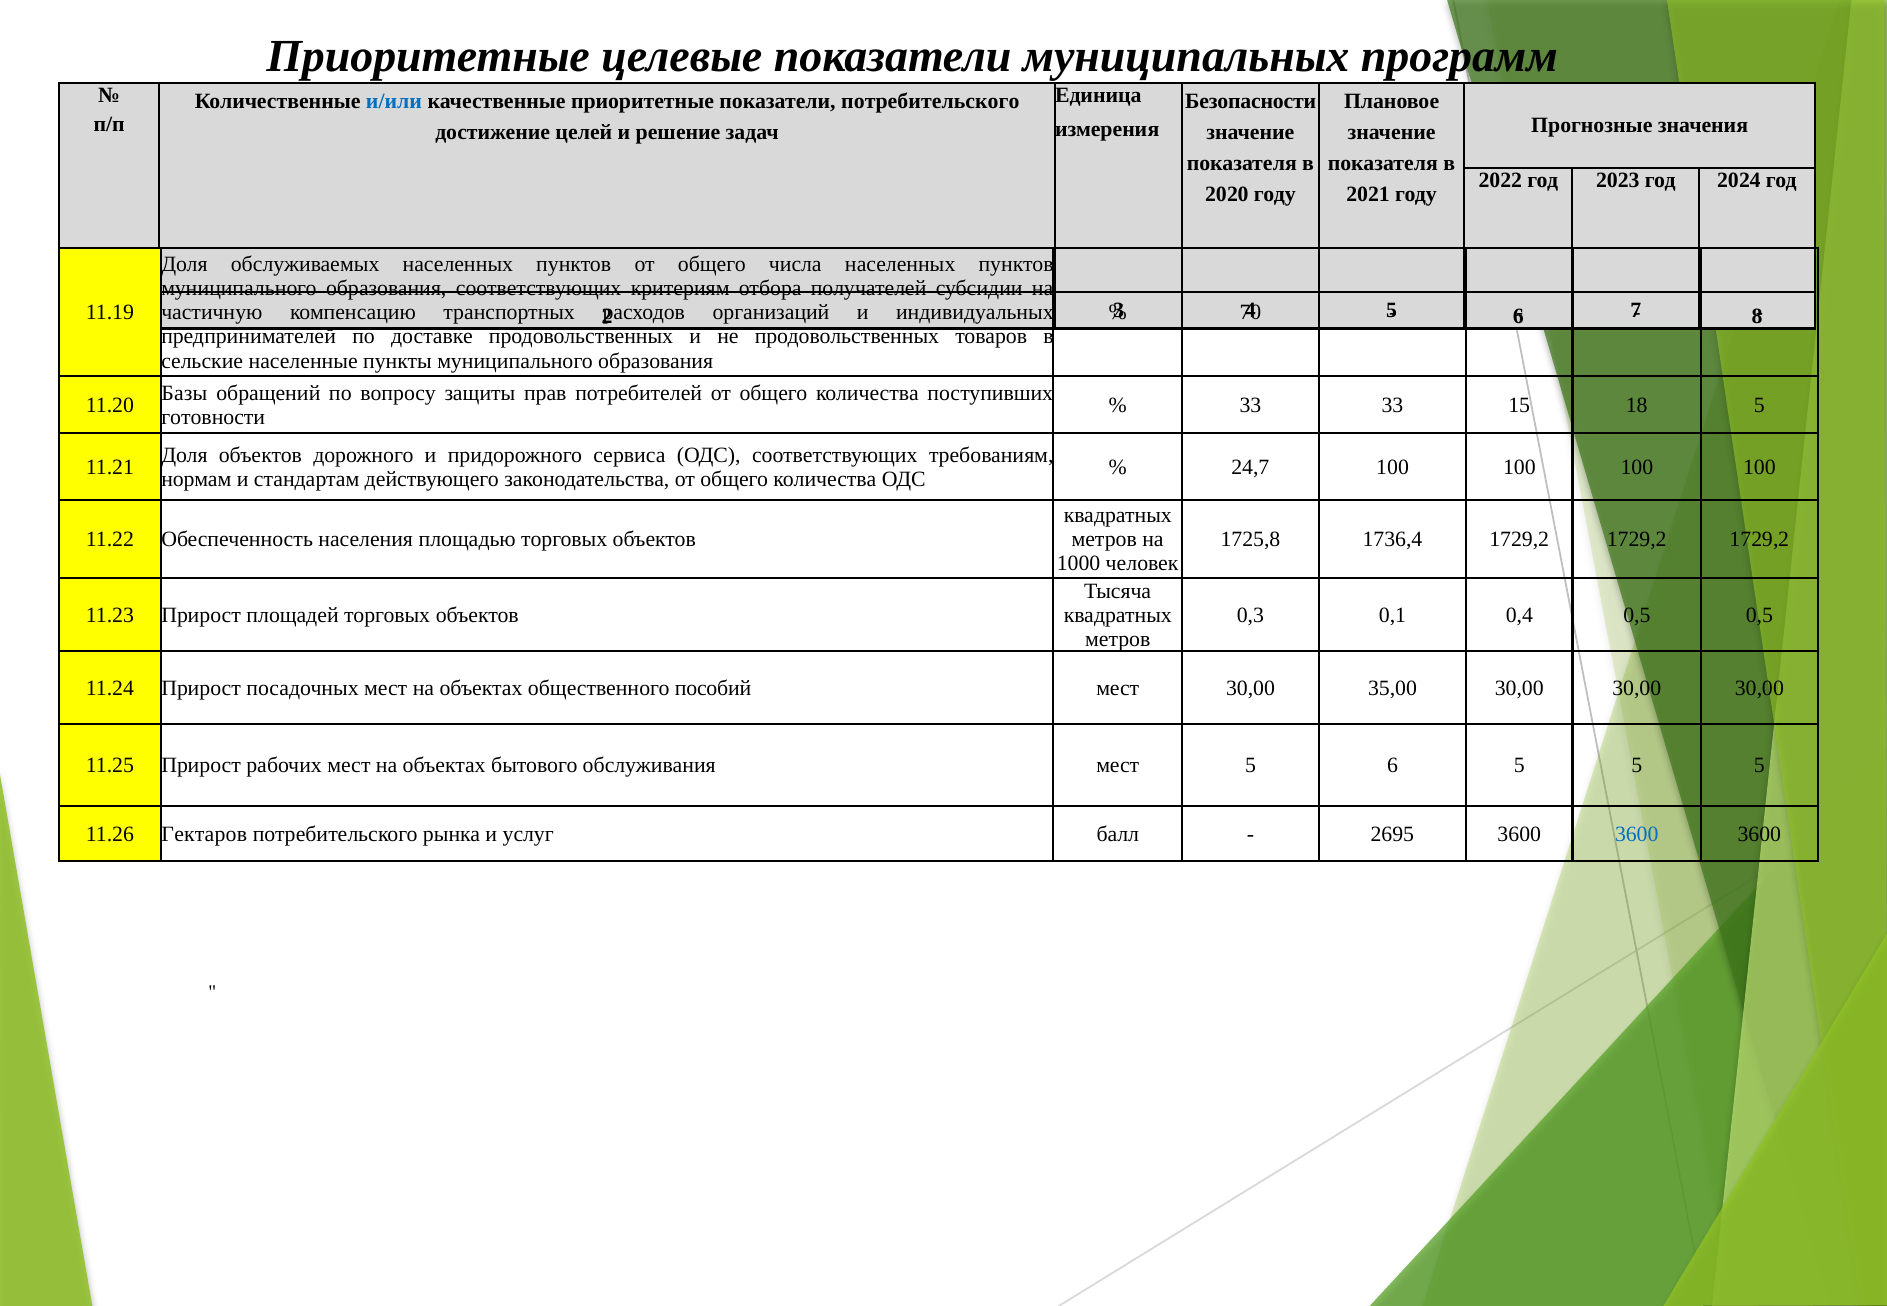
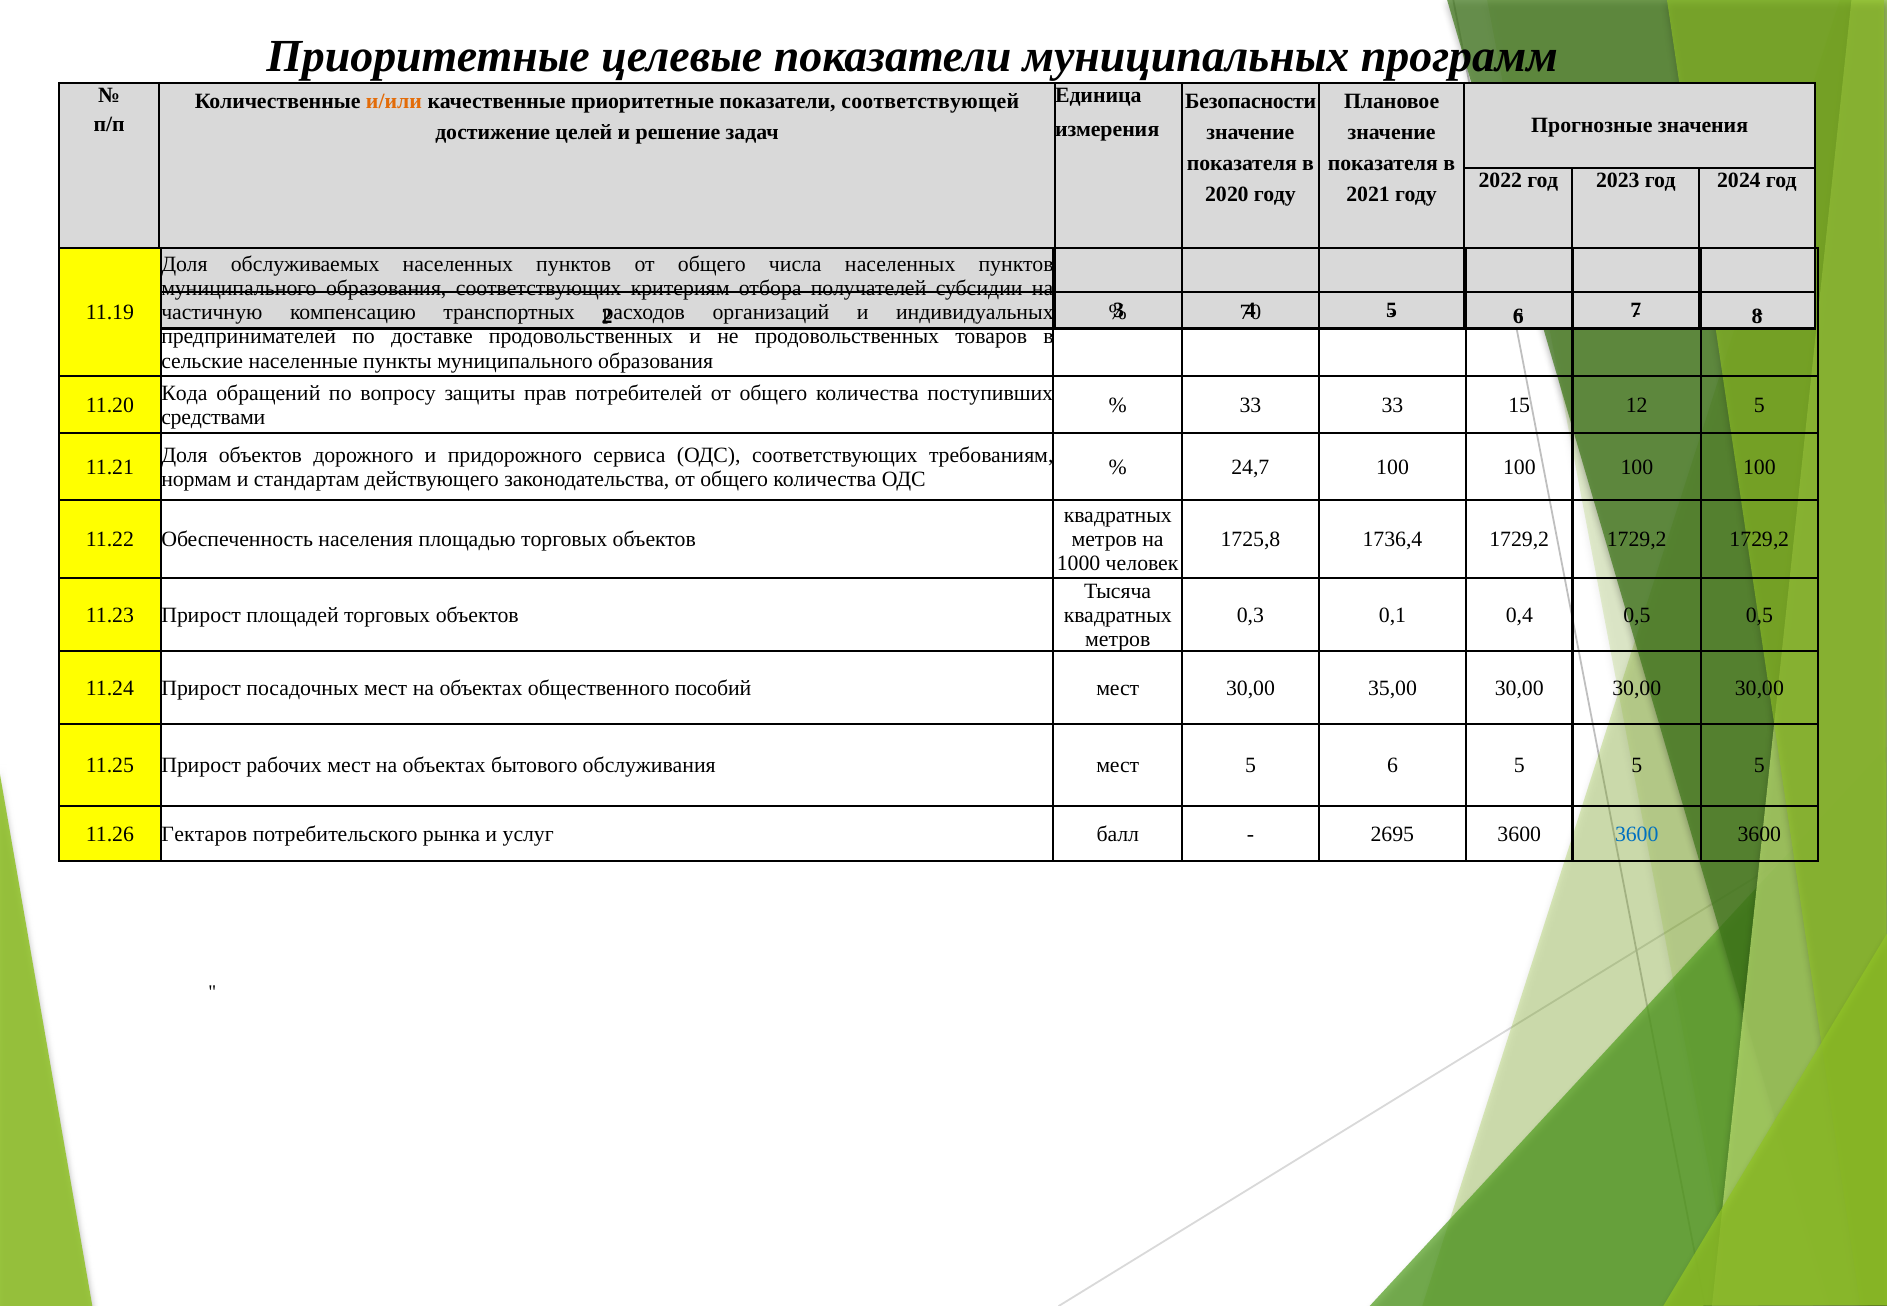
и/или colour: blue -> orange (394, 102)
показатели потребительского: потребительского -> соответствующей (930, 102)
Базы: Базы -> Кода (184, 393)
18: 18 -> 12 (1637, 405)
готовности: готовности -> средствами (213, 417)
